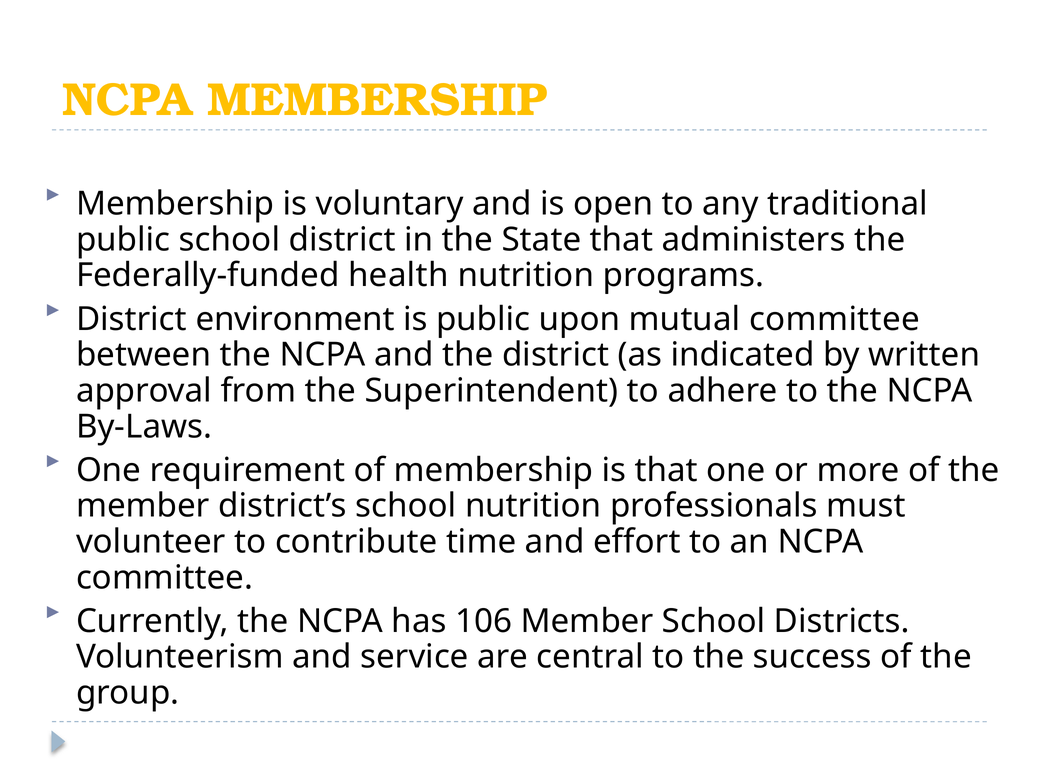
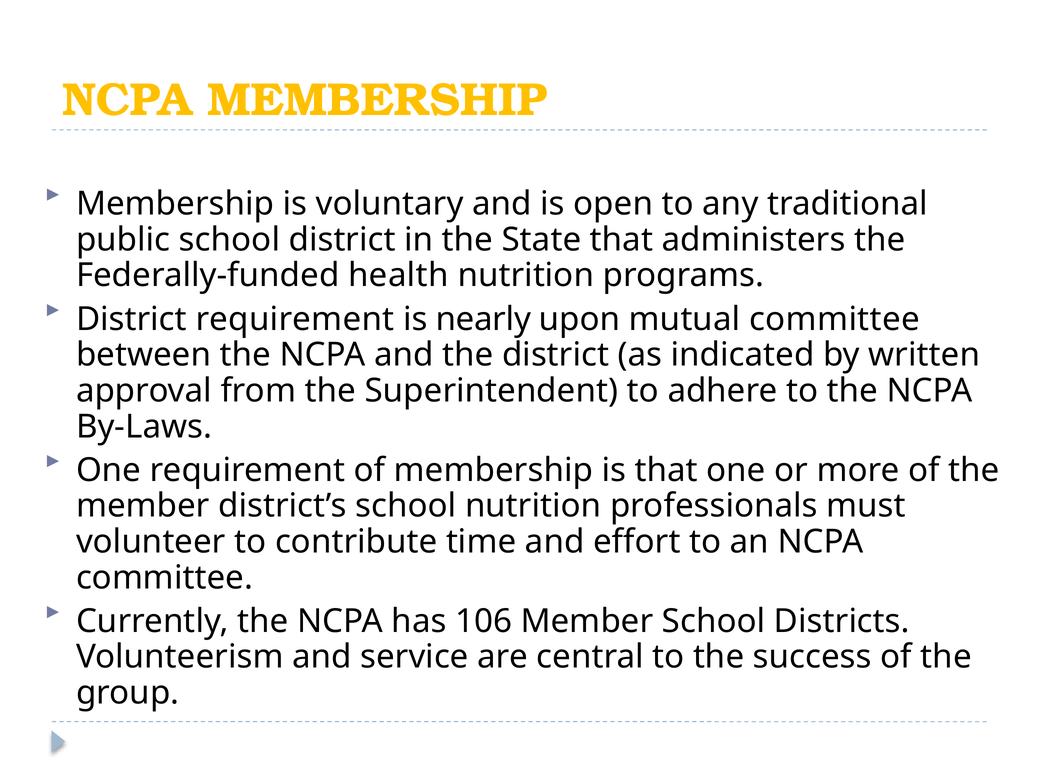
District environment: environment -> requirement (295, 319)
is public: public -> nearly (483, 319)
